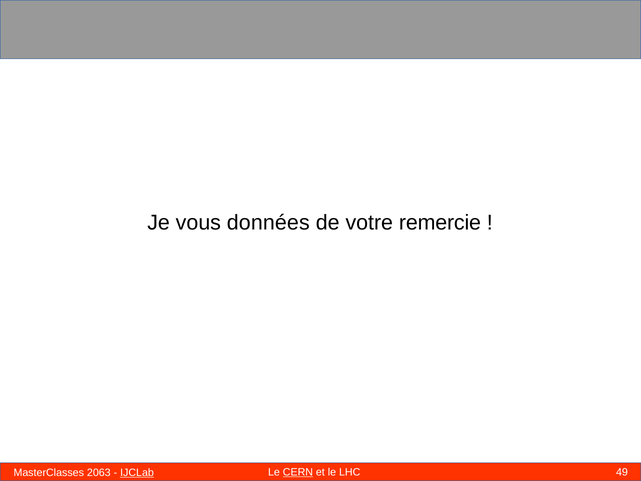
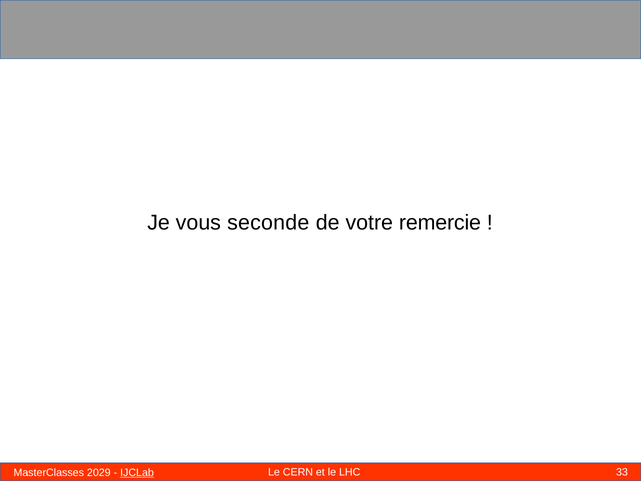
données: données -> seconde (268, 222)
2063: 2063 -> 2029 (99, 472)
CERN underline: present -> none (298, 472)
49: 49 -> 33 (622, 472)
